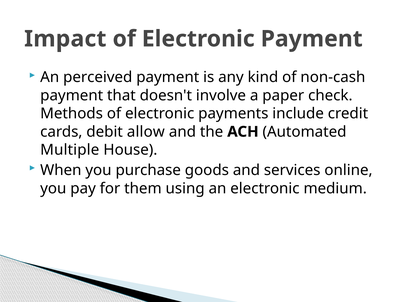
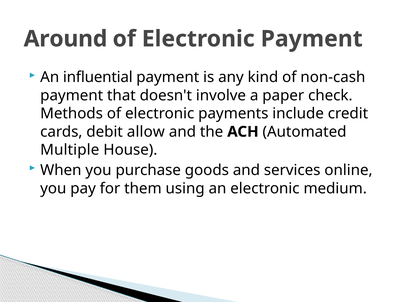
Impact: Impact -> Around (65, 39)
perceived: perceived -> influential (98, 77)
